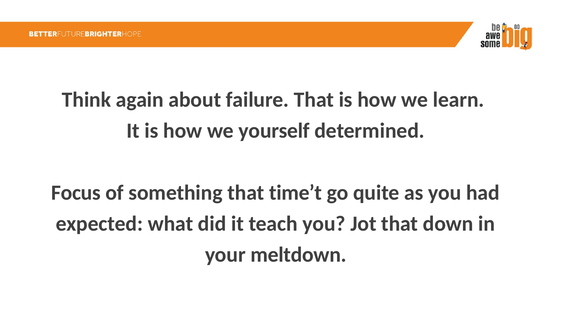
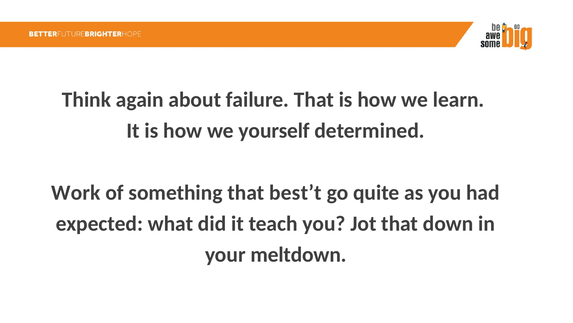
Focus: Focus -> Work (76, 192)
time’t: time’t -> best’t (295, 192)
